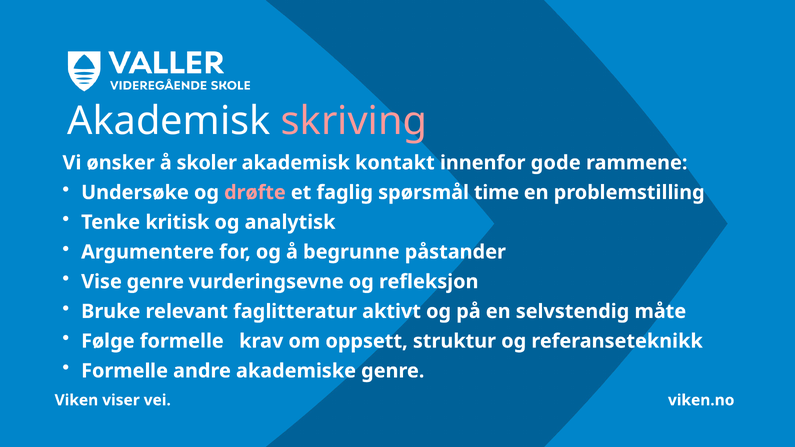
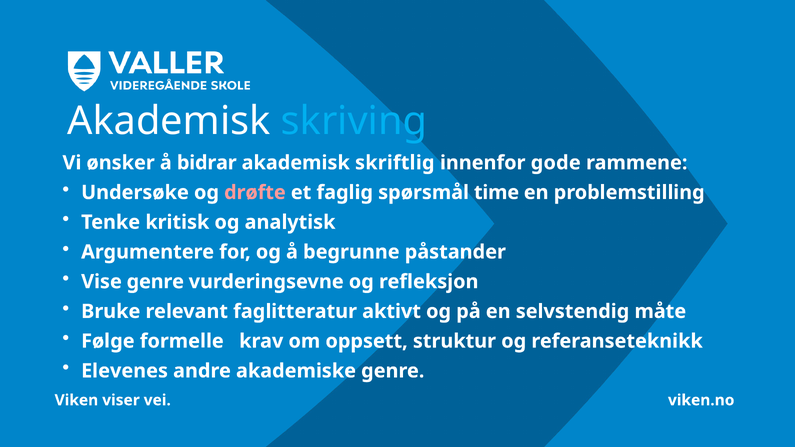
skriving colour: pink -> light blue (354, 121)
skoler: skoler -> bidrar (207, 163)
kontakt: kontakt -> skriftlig (395, 163)
Formelle: Formelle -> Elevenes (125, 371)
